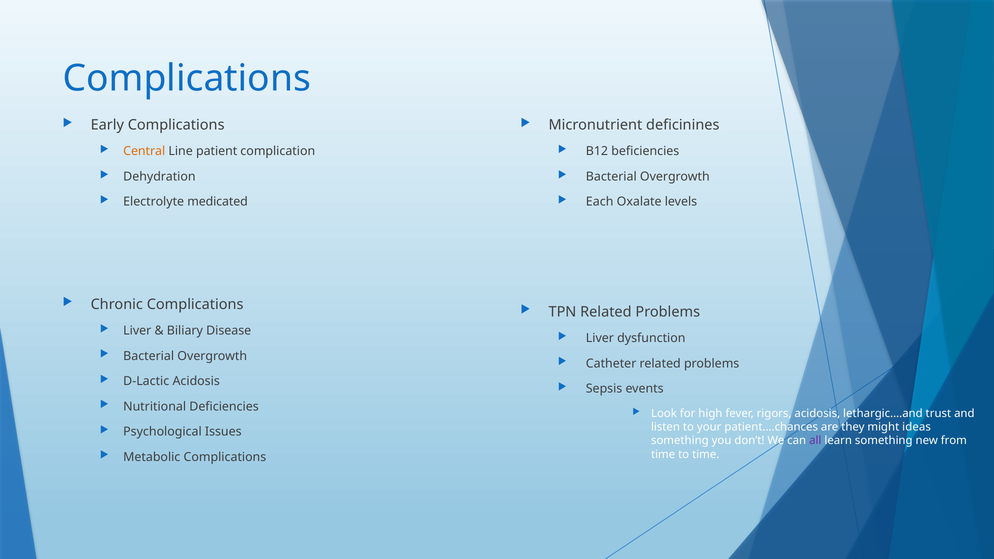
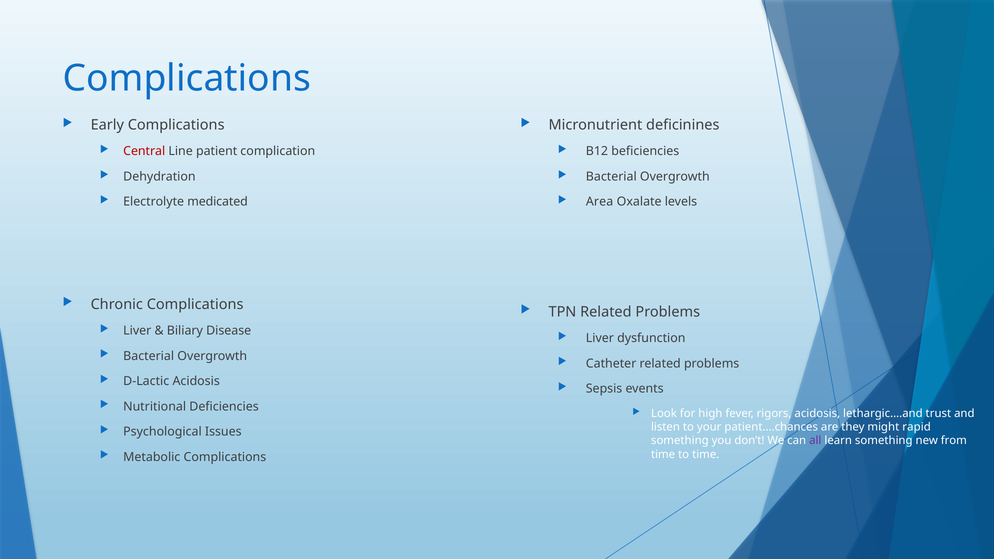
Central colour: orange -> red (144, 151)
Each: Each -> Area (600, 202)
ideas: ideas -> rapid (917, 427)
